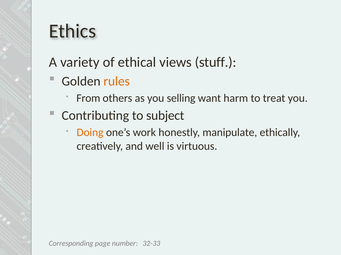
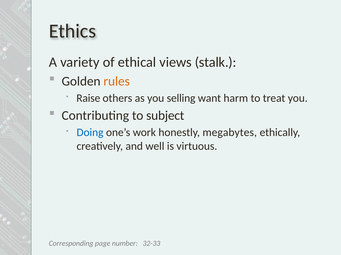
stuff: stuff -> stalk (216, 62)
From: From -> Raise (88, 98)
Doing colour: orange -> blue (90, 133)
manipulate: manipulate -> megabytes (230, 133)
